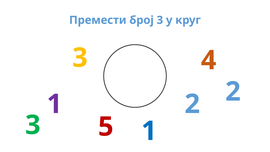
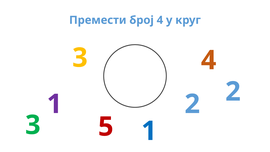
број 3: 3 -> 4 (160, 20)
